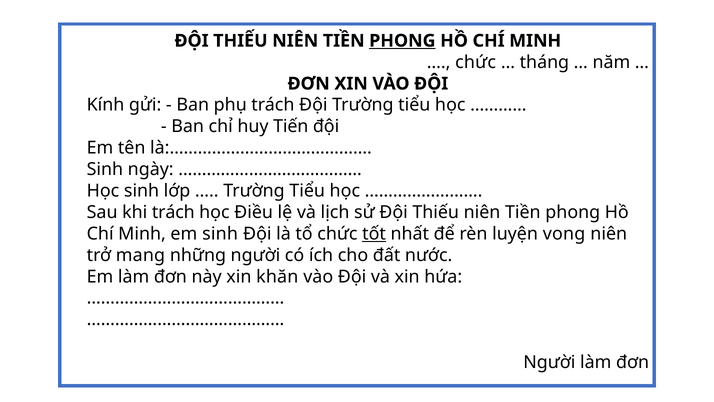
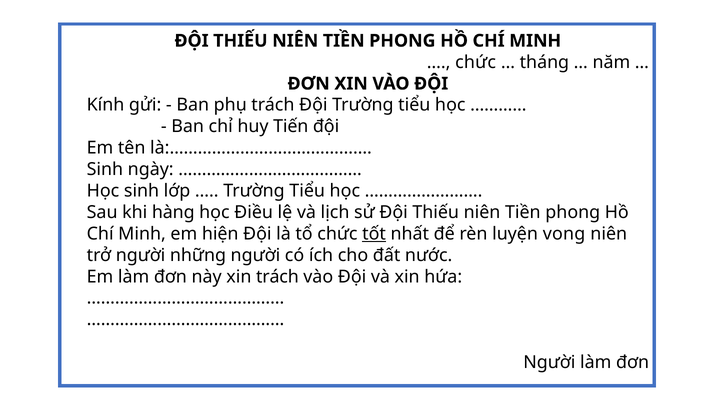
PHONG underline: present -> none (402, 41)
khi trách: trách -> hàng (173, 212)
em sinh: sinh -> hiện (220, 234)
trở mang: mang -> người (141, 255)
xin khăn: khăn -> trách (277, 276)
